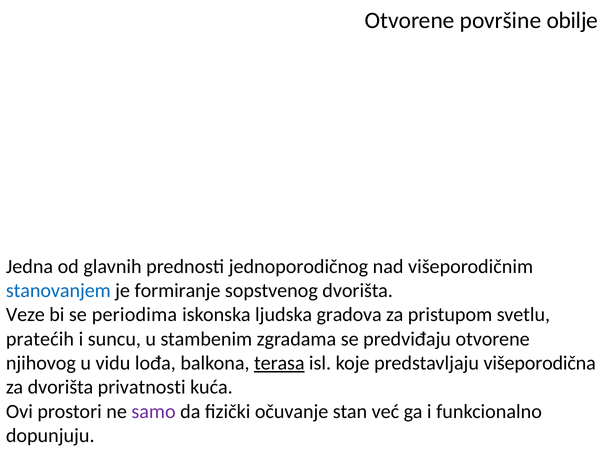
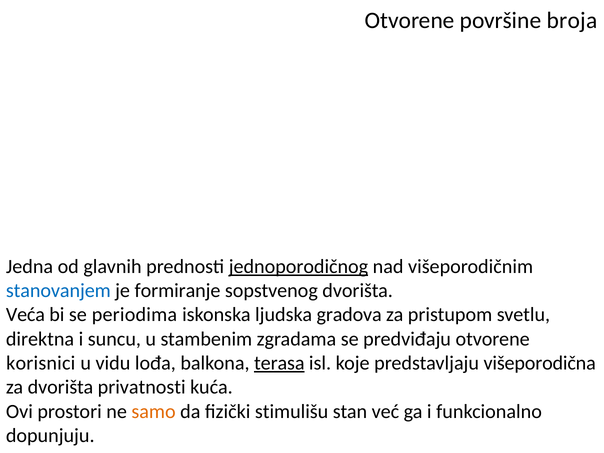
obilje: obilje -> broja (572, 20)
jednoporodičnog underline: none -> present (298, 267)
Veze: Veze -> Veća (25, 315)
pratećih: pratećih -> direktna (40, 339)
njihovog: njihovog -> korisnici (41, 363)
samo colour: purple -> orange (154, 411)
očuvanje: očuvanje -> stimulišu (292, 411)
